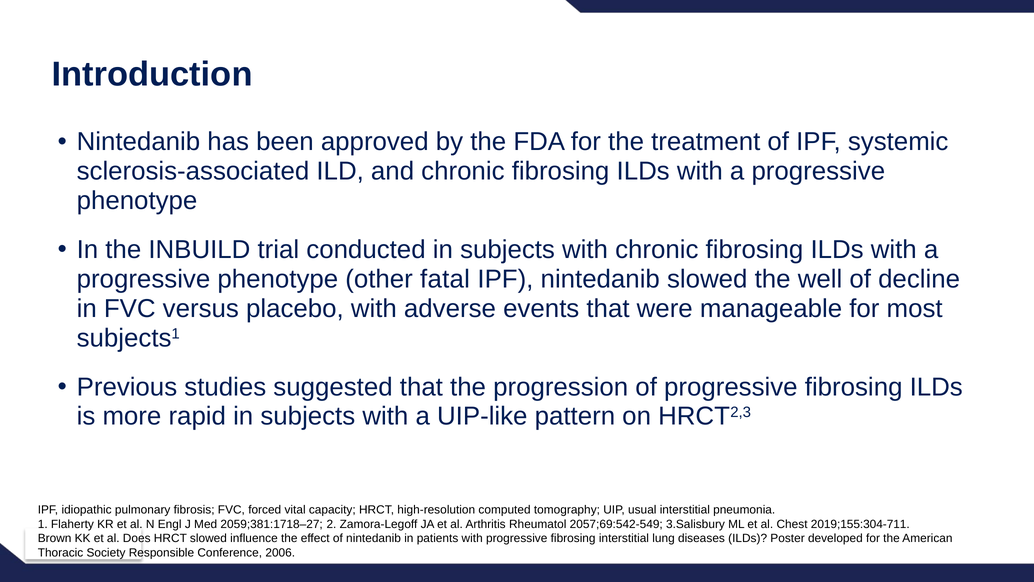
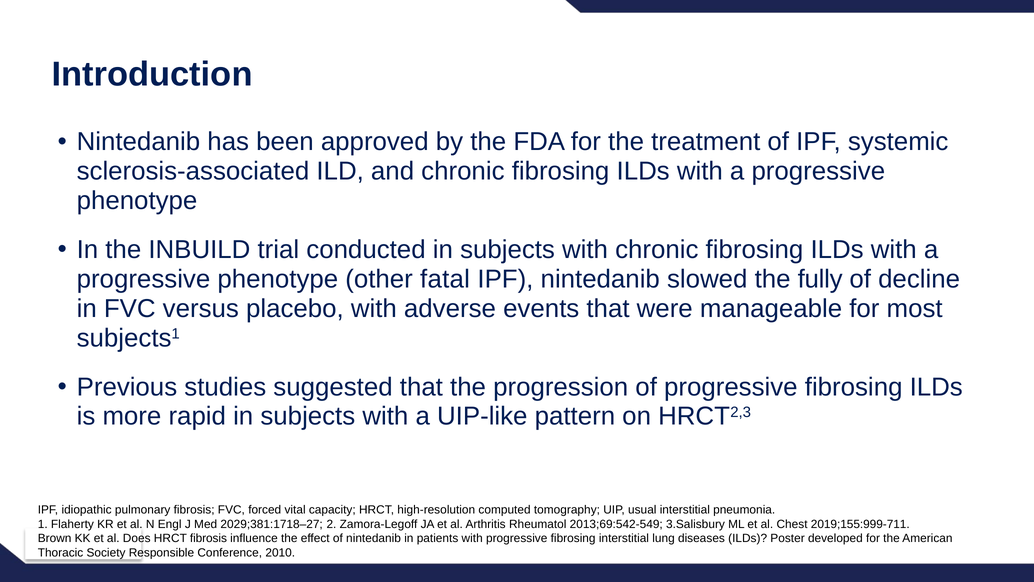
well: well -> fully (820, 279)
2059;381:1718–27: 2059;381:1718–27 -> 2029;381:1718–27 (272, 524)
2057;69:542-549: 2057;69:542-549 -> 2013;69:542-549 (616, 524)
2019;155:304-711: 2019;155:304-711 -> 2019;155:999-711 (860, 524)
HRCT slowed: slowed -> fibrosis (208, 538)
2006: 2006 -> 2010 (280, 552)
